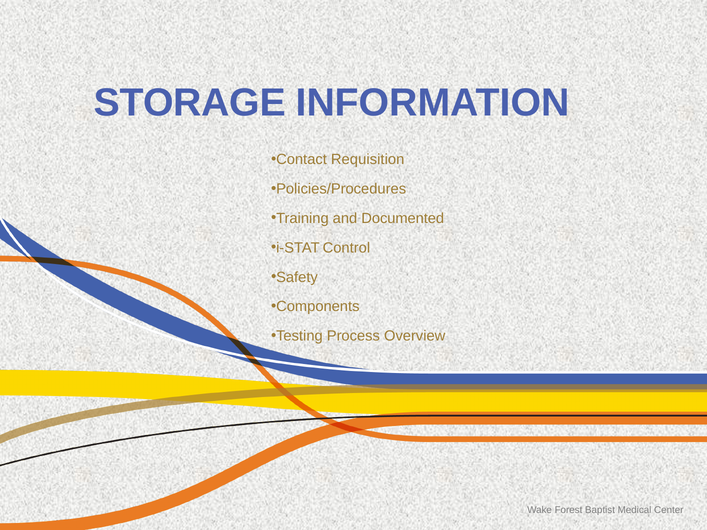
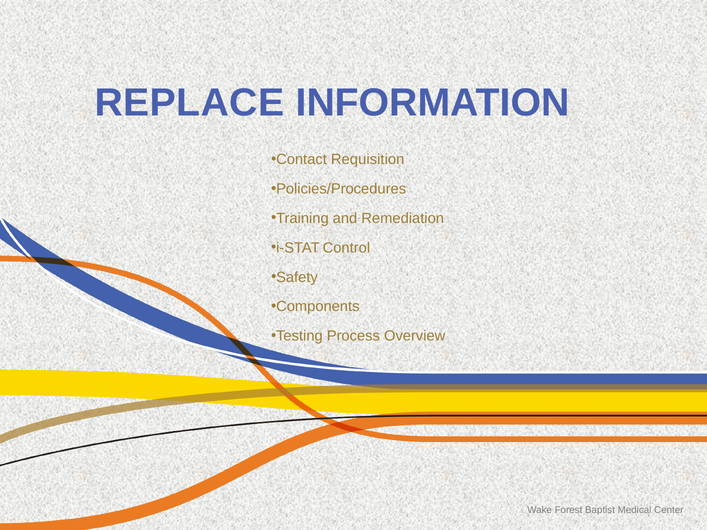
STORAGE: STORAGE -> REPLACE (189, 103)
Documented: Documented -> Remediation (403, 218)
